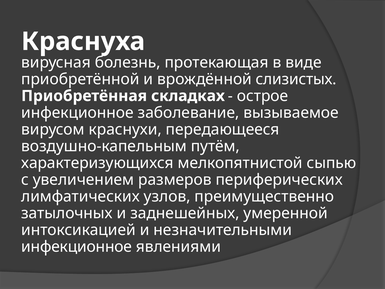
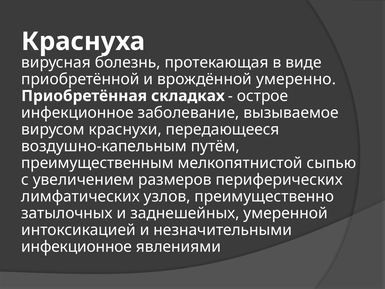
слизистых: слизистых -> умеренно (296, 79)
характеризующихся: характеризующихся -> преимущественным (97, 163)
